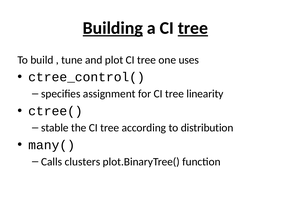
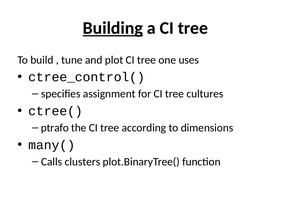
tree underline: present -> none (193, 28)
linearity: linearity -> cultures (205, 94)
stable: stable -> ptrafo (55, 128)
distribution: distribution -> dimensions (207, 128)
